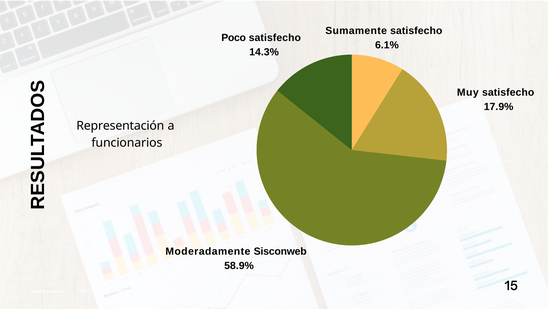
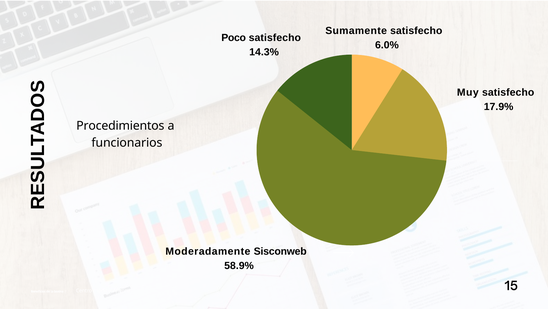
6.1%: 6.1% -> 6.0% (387, 45)
Representación: Representación -> Procedimientos (120, 126)
